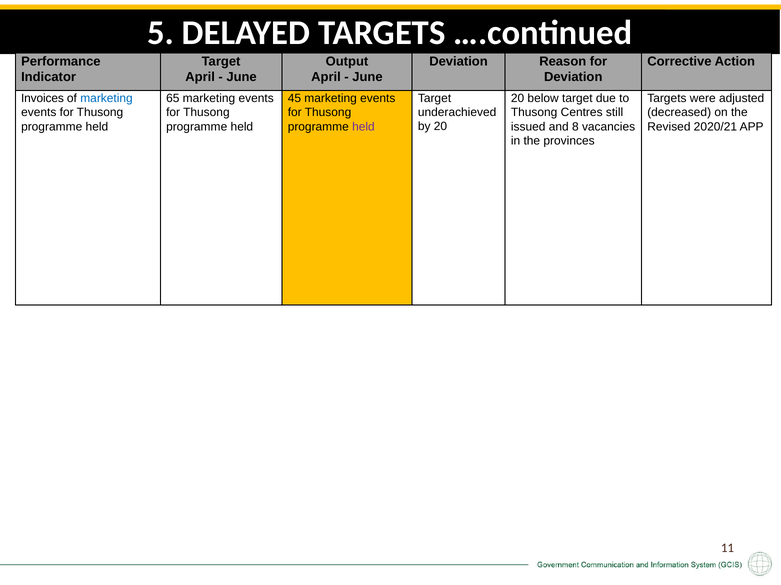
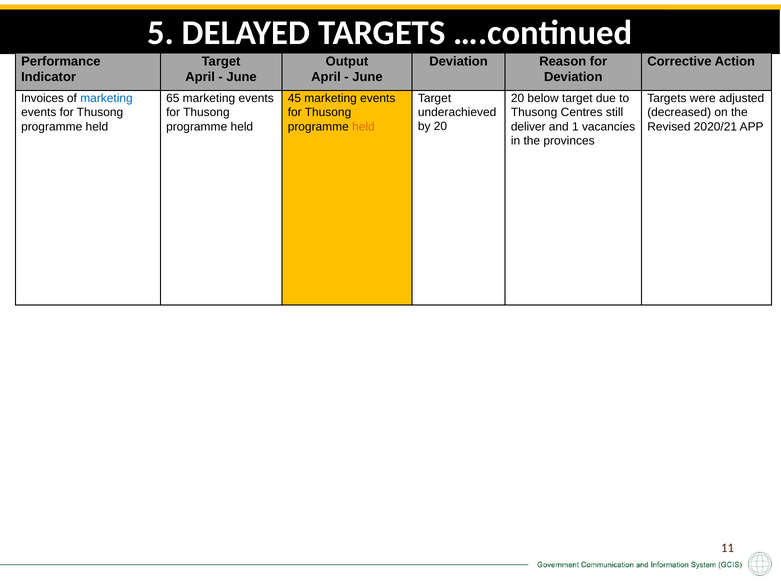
held colour: purple -> orange (363, 127)
issued: issued -> deliver (528, 127)
8: 8 -> 1 (575, 127)
